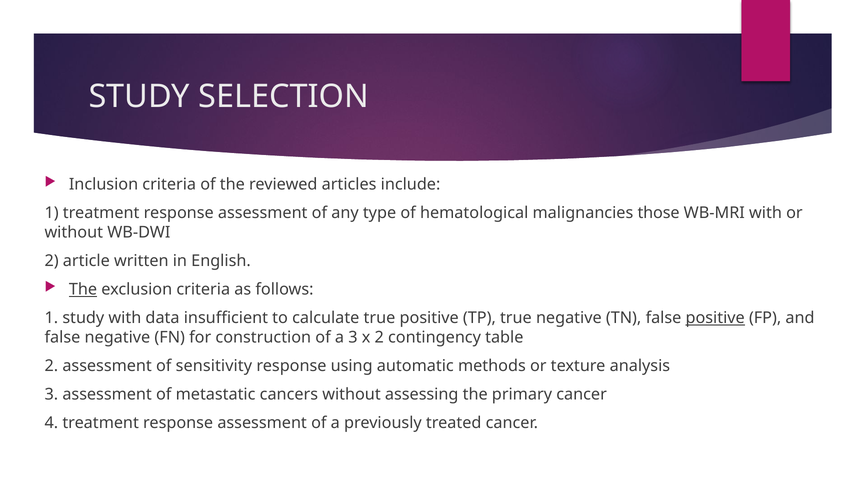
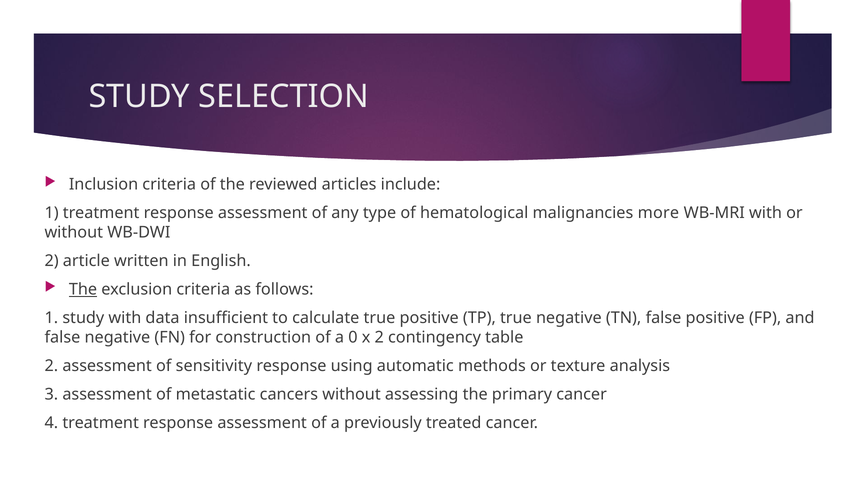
those: those -> more (658, 213)
positive underline: present -> none (715, 318)
a 3: 3 -> 0 (353, 337)
